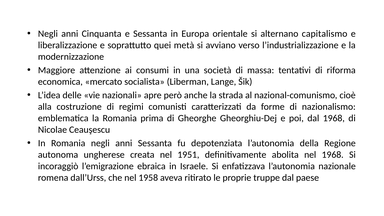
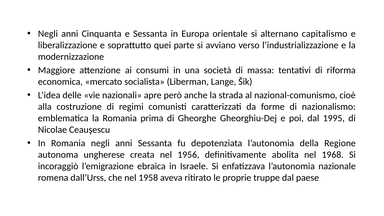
metà: metà -> parte (184, 45)
dal 1968: 1968 -> 1995 (334, 118)
1951: 1951 -> 1956 (188, 155)
